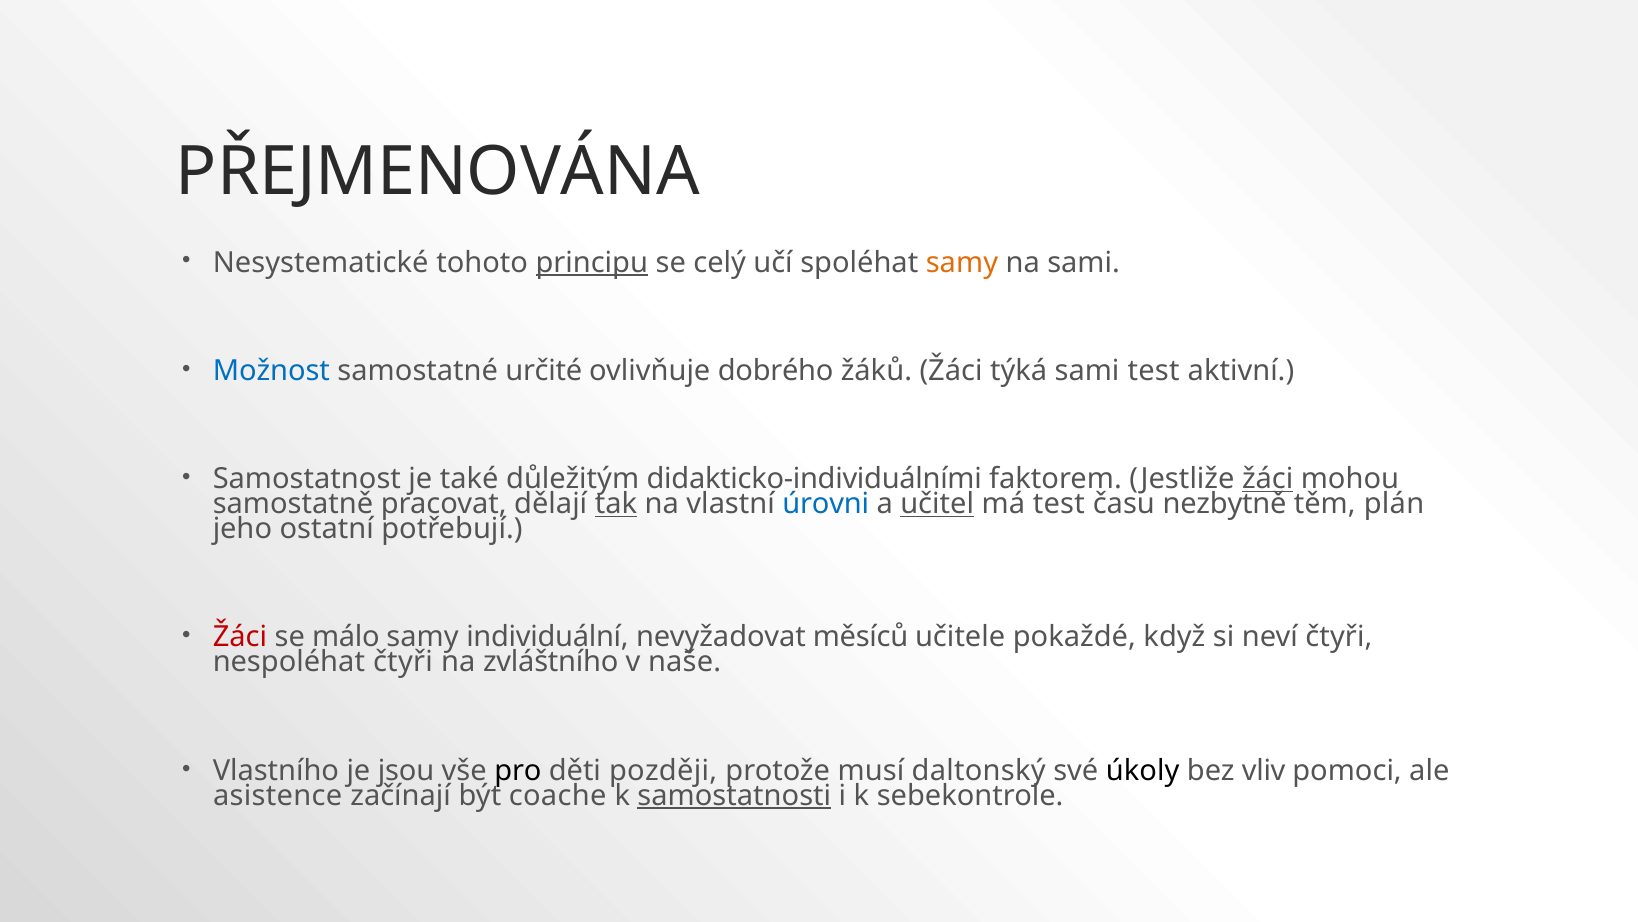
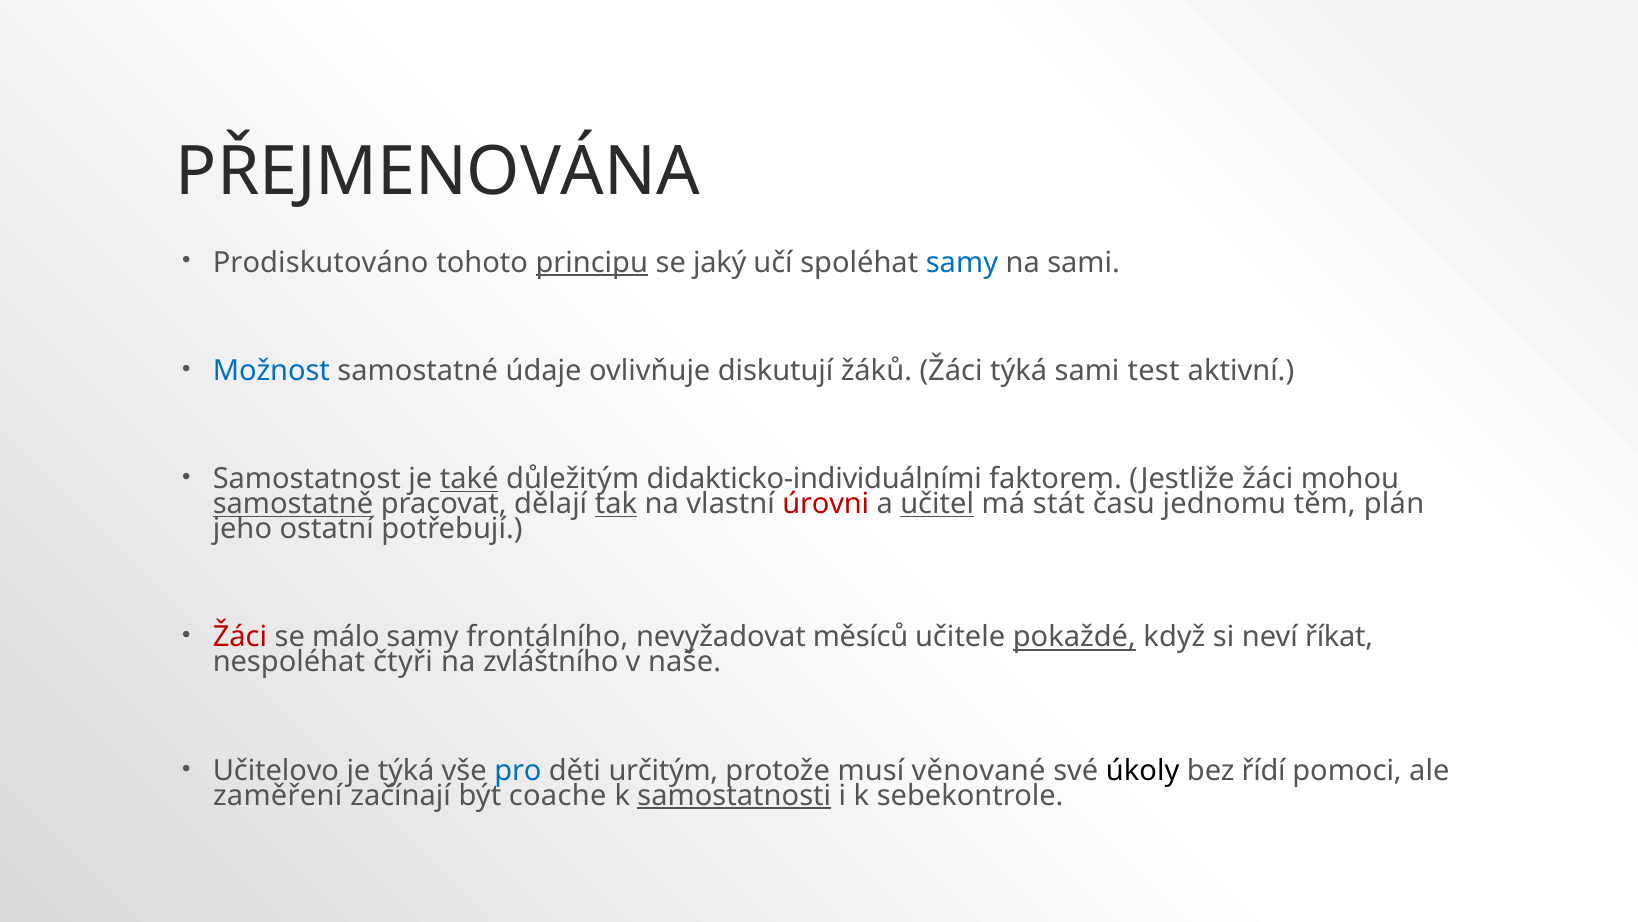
Nesystematické: Nesystematické -> Prodiskutováno (321, 262)
celý: celý -> jaký (720, 262)
samy colour: orange -> blue (962, 262)
určité: určité -> údaje (544, 371)
dobrého: dobrého -> diskutují (776, 371)
také underline: none -> present (469, 479)
žáci underline: present -> none (1268, 479)
samostatně underline: none -> present (293, 504)
úrovni colour: blue -> red (826, 504)
má test: test -> stát (1059, 504)
nezbytně: nezbytně -> jednomu (1224, 504)
individuální: individuální -> frontálního (547, 637)
pokaždé underline: none -> present (1074, 637)
neví čtyři: čtyři -> říkat (1339, 637)
Vlastního: Vlastního -> Učitelovo (276, 770)
je jsou: jsou -> týká (406, 770)
pro colour: black -> blue (518, 770)
později: později -> určitým (663, 770)
daltonský: daltonský -> věnované (979, 770)
vliv: vliv -> řídí (1264, 770)
asistence: asistence -> zaměření (278, 795)
